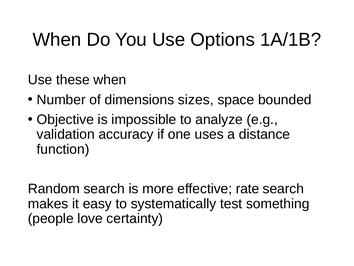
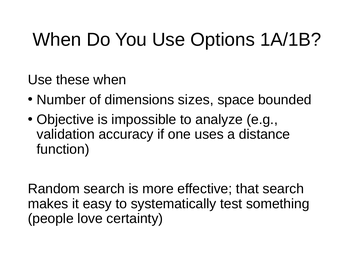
rate: rate -> that (247, 188)
